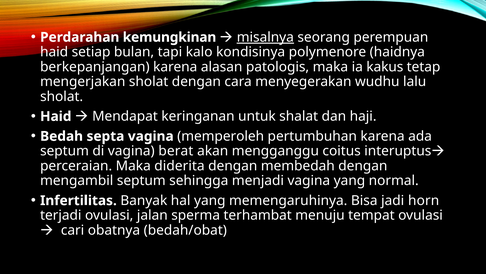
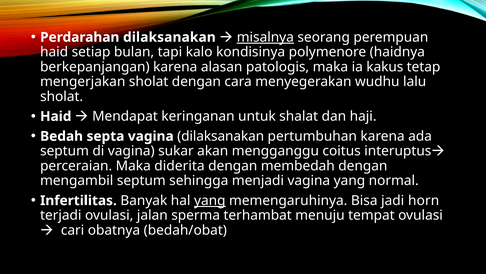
Perdarahan kemungkinan: kemungkinan -> dilaksanakan (169, 37)
vagina memperoleh: memperoleh -> dilaksanakan (221, 136)
berat: berat -> sukar (176, 151)
yang underline: none -> present (210, 200)
